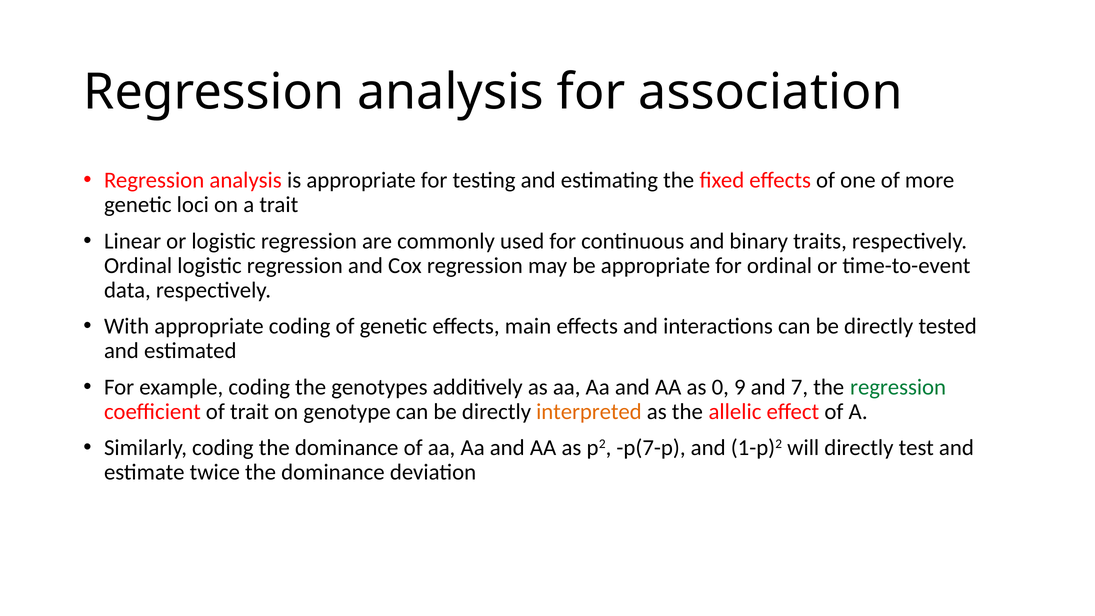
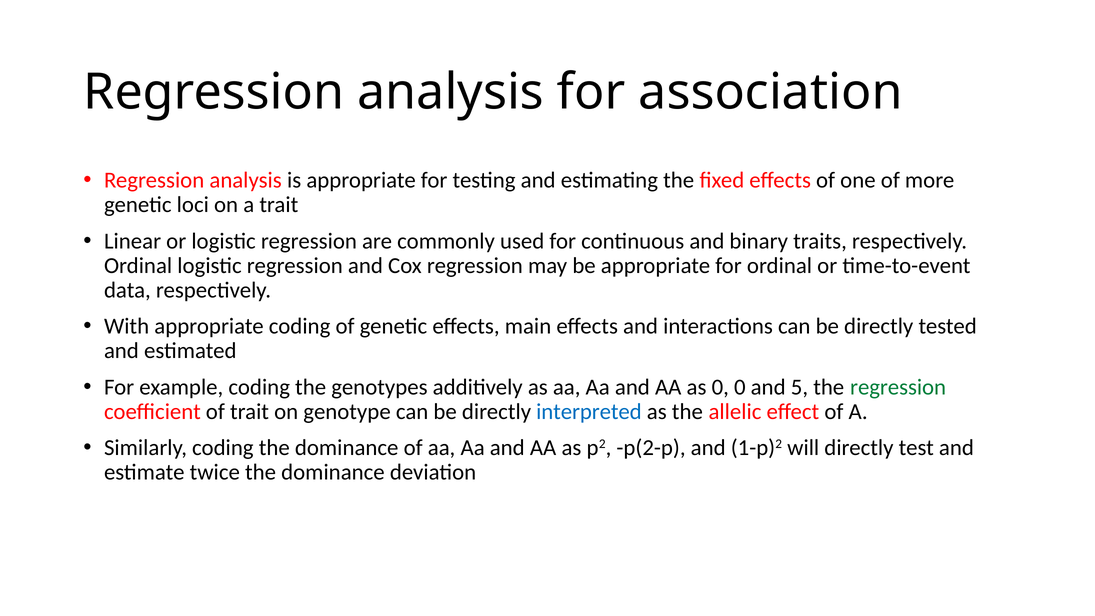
0 9: 9 -> 0 (740, 387)
7: 7 -> 5 (799, 387)
interpreted colour: orange -> blue (589, 412)
p(7-p: p(7-p -> p(2-p (651, 448)
